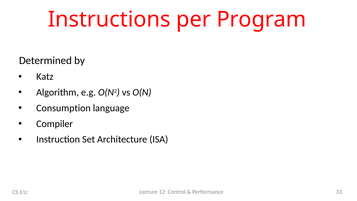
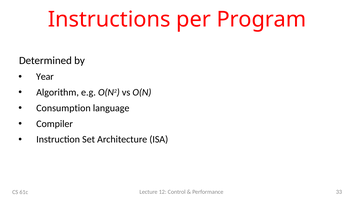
Katz: Katz -> Year (45, 77)
